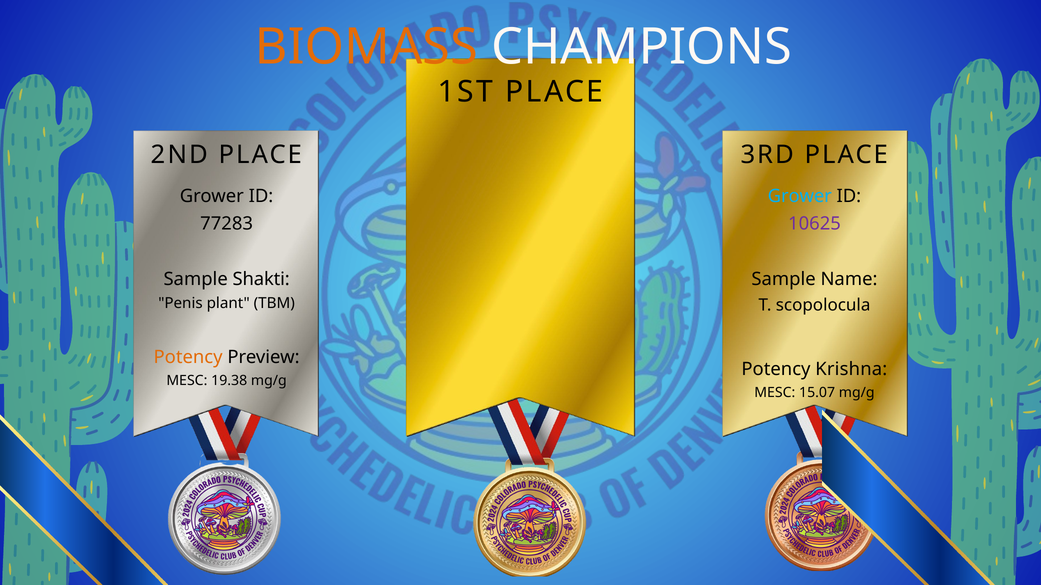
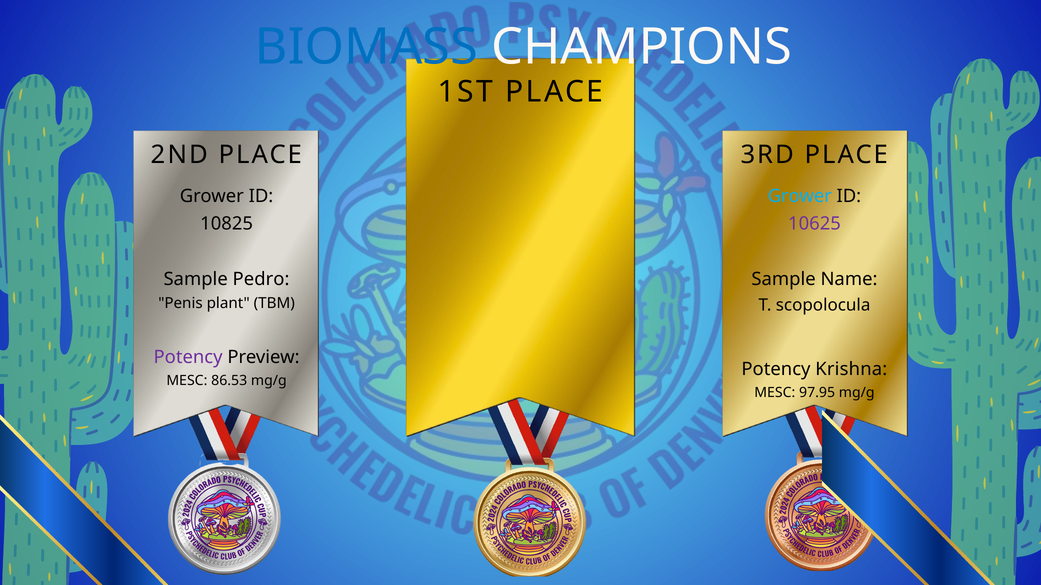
BIOMASS colour: orange -> blue (366, 47)
77283: 77283 -> 10825 (227, 224)
Shakti: Shakti -> Pedro (261, 279)
Potency colour: orange -> purple (188, 357)
19.38: 19.38 -> 86.53 (229, 381)
15.07: 15.07 -> 97.95 (817, 393)
